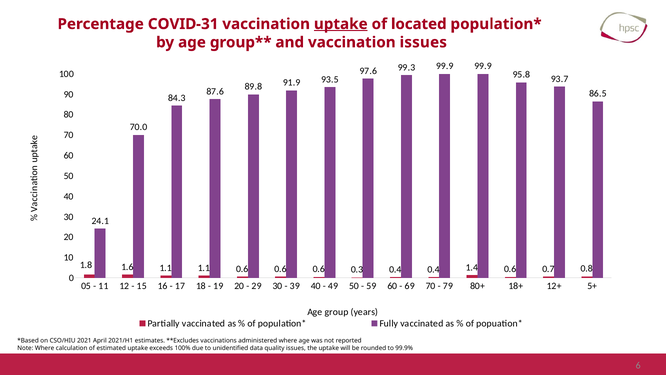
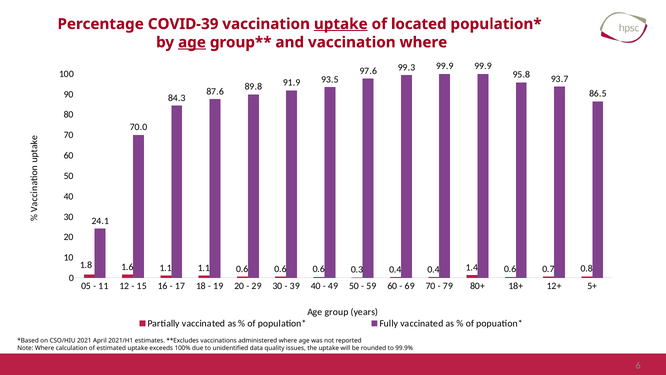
COVID-31: COVID-31 -> COVID-39 (183, 24)
age underline: none -> present (192, 42)
vaccination issues: issues -> where (423, 42)
